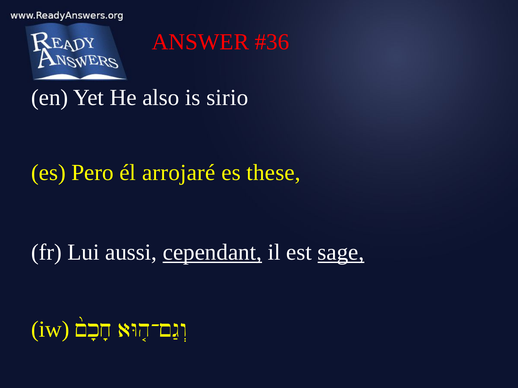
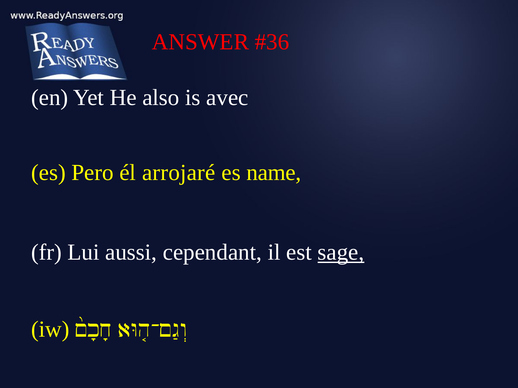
sirio: sirio -> avec (227, 98)
these: these -> name (274, 173)
cependant underline: present -> none (212, 253)
